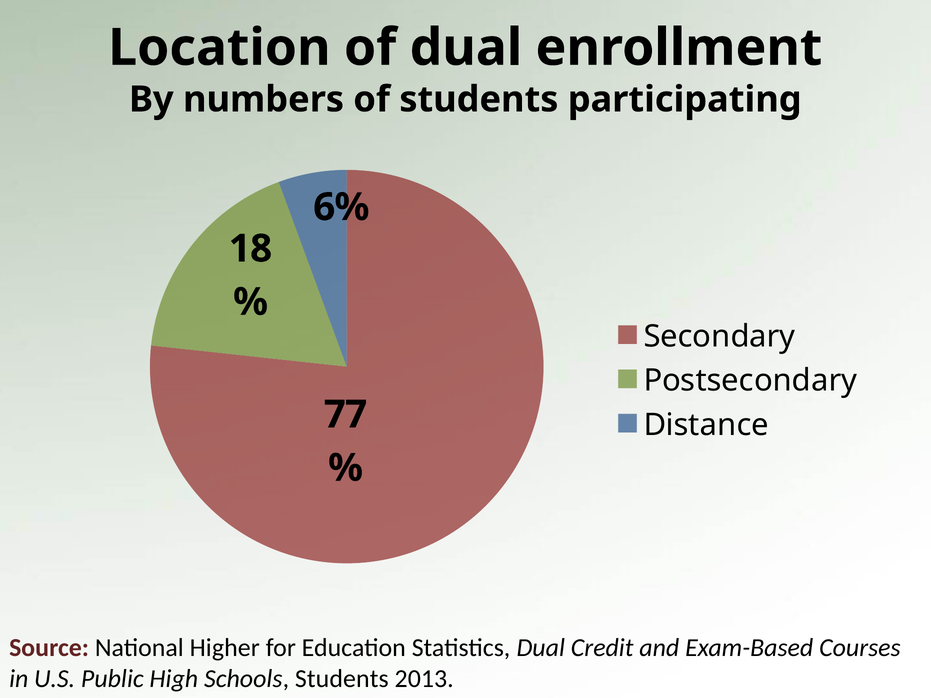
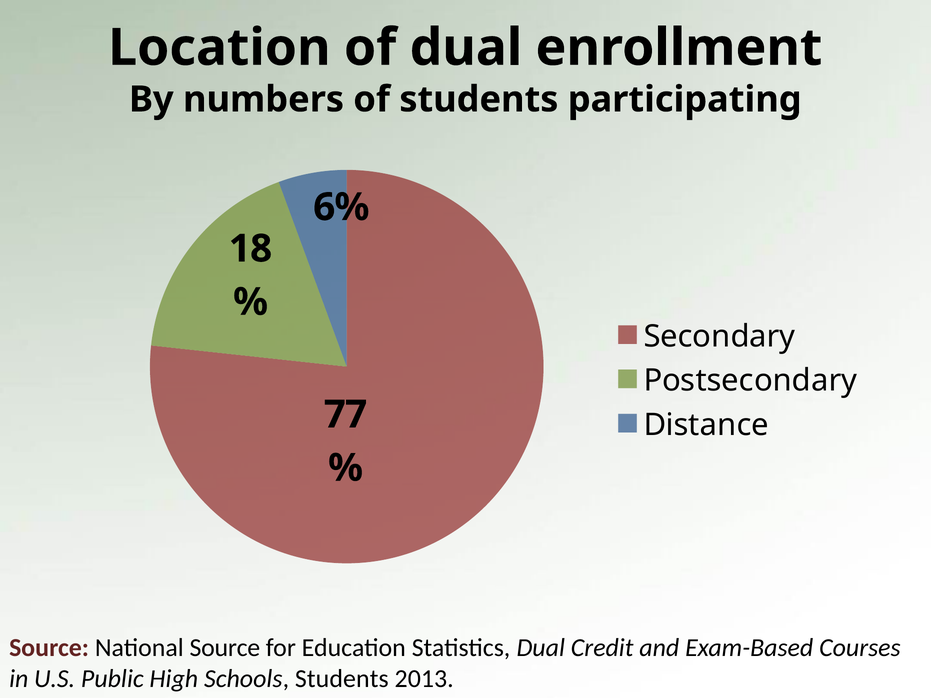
National Higher: Higher -> Source (225, 648)
